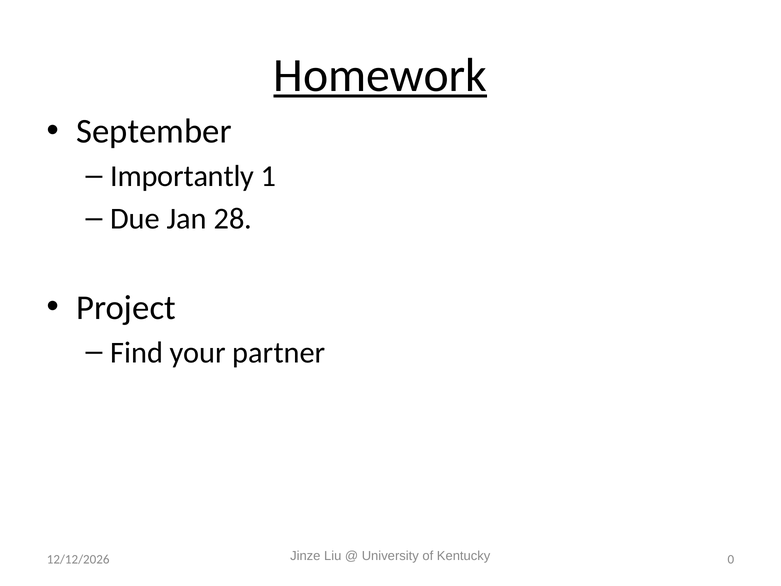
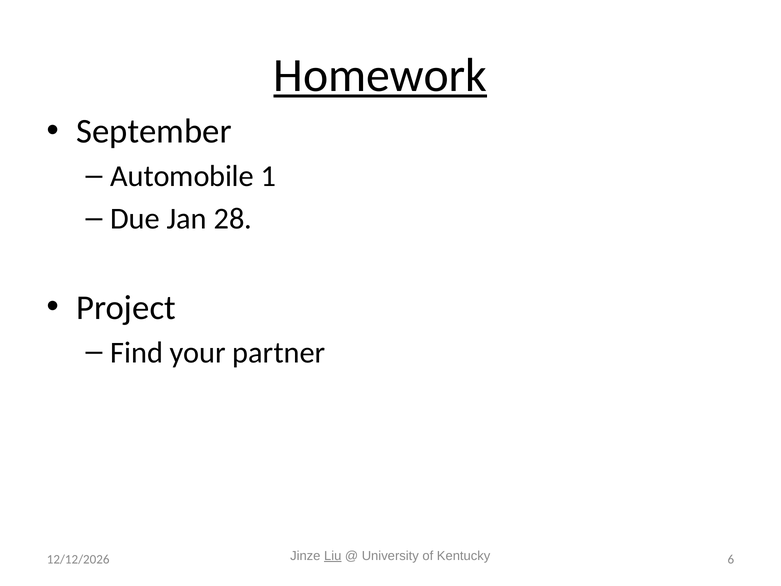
Importantly: Importantly -> Automobile (182, 176)
Liu underline: none -> present (333, 556)
0: 0 -> 6 (731, 559)
